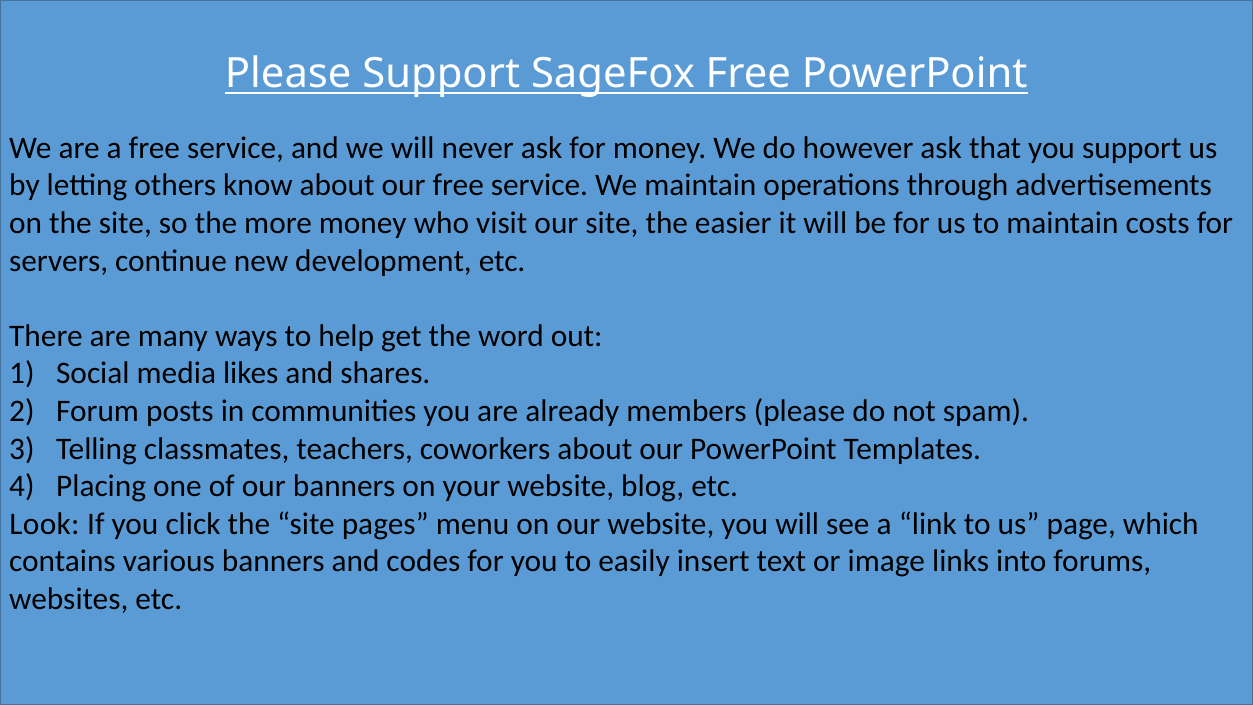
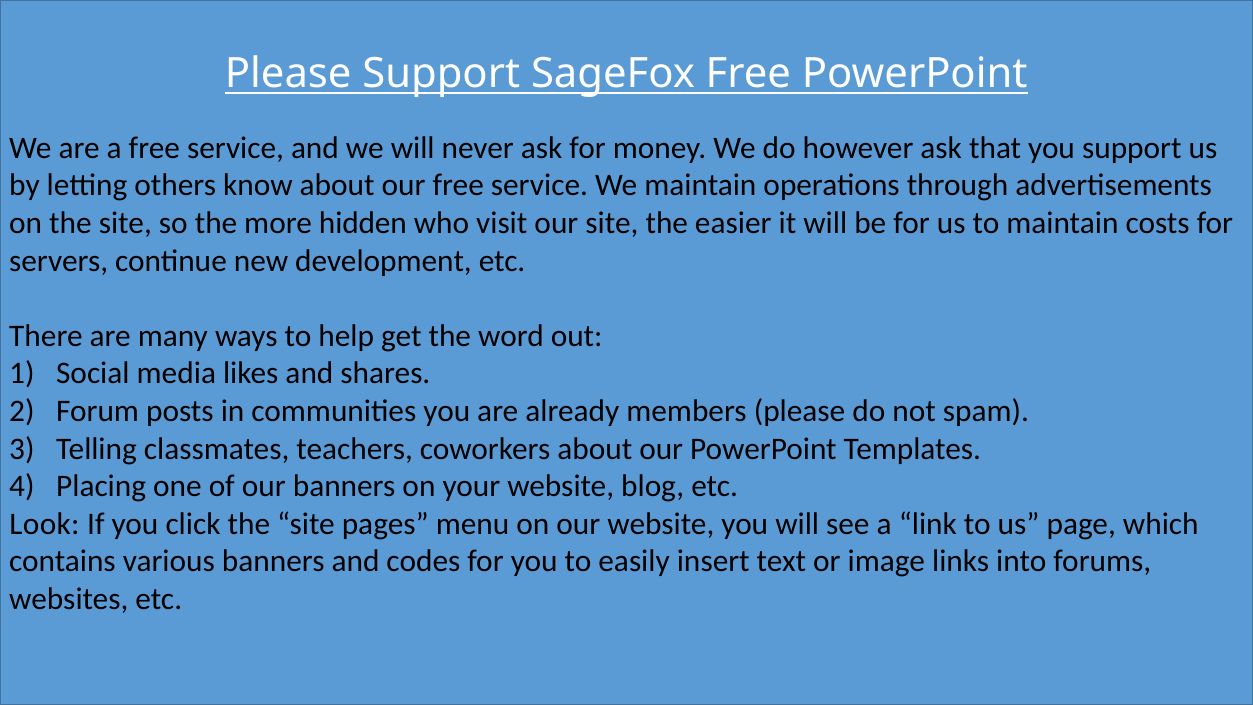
more money: money -> hidden (363, 223)
